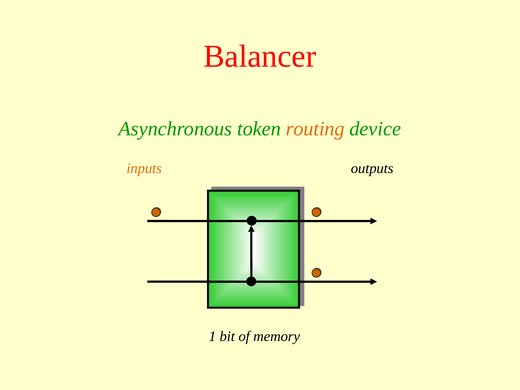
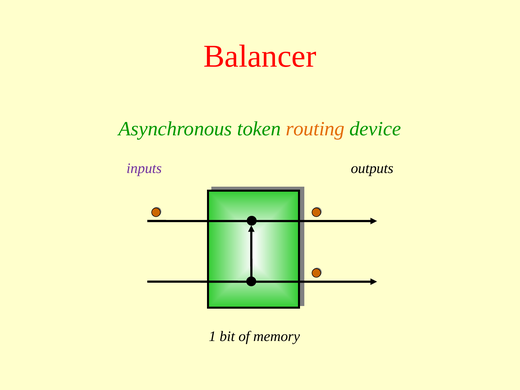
inputs colour: orange -> purple (144, 169)
